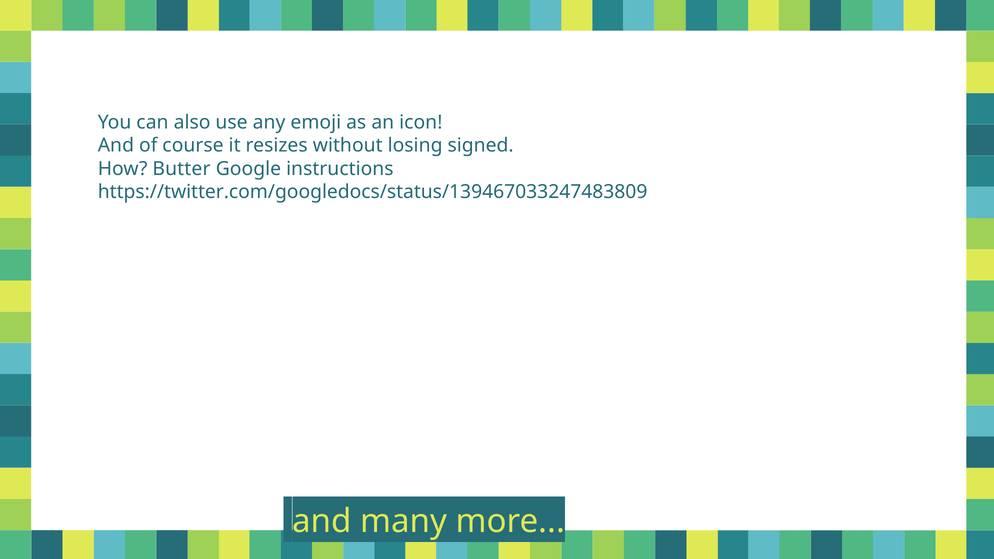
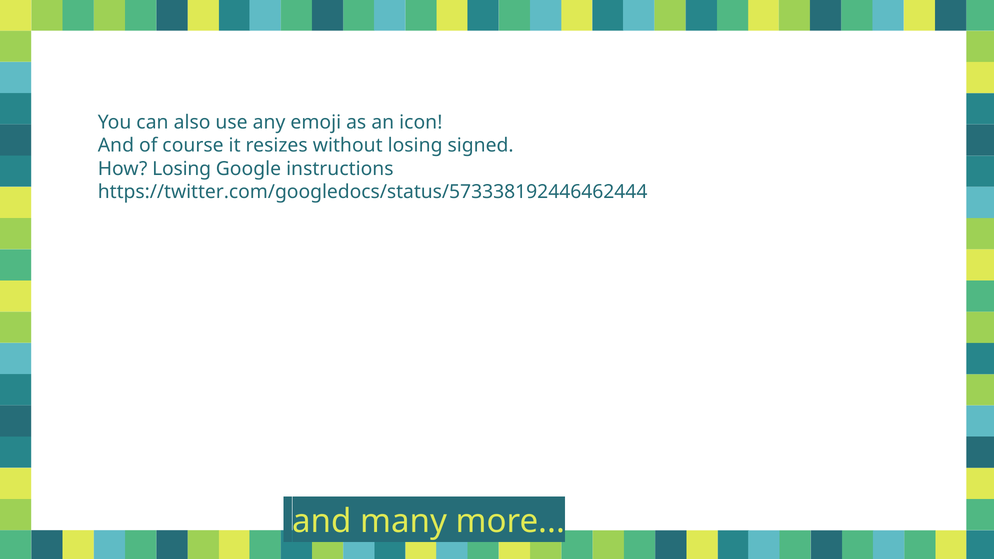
How Butter: Butter -> Losing (182, 169)
https://twitter.com/googledocs/status/139467033247483809: https://twitter.com/googledocs/status/139467033247483809 -> https://twitter.com/googledocs/status/573338192446462444 (373, 192)
